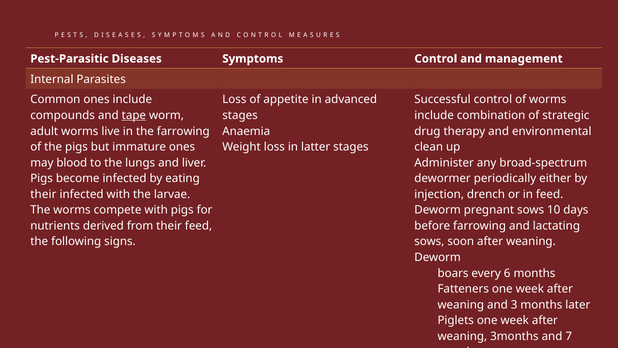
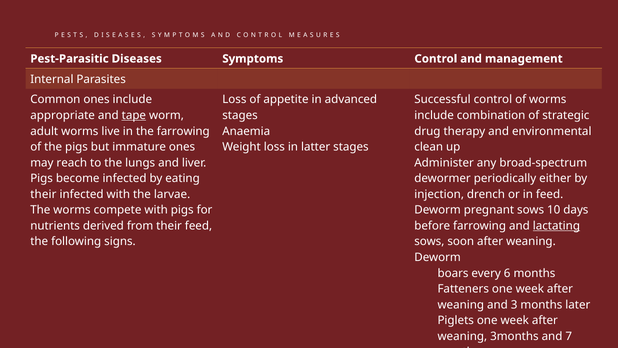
compounds: compounds -> appropriate (63, 115)
blood: blood -> reach (72, 163)
lactating underline: none -> present (556, 226)
